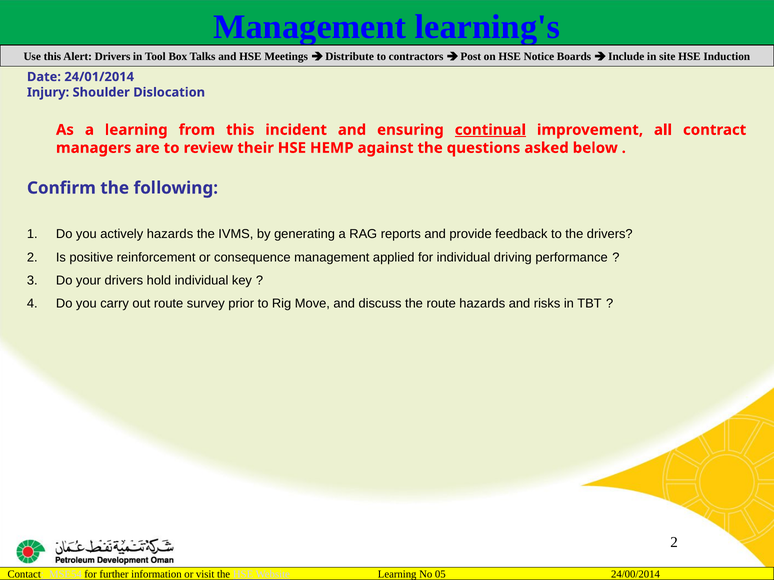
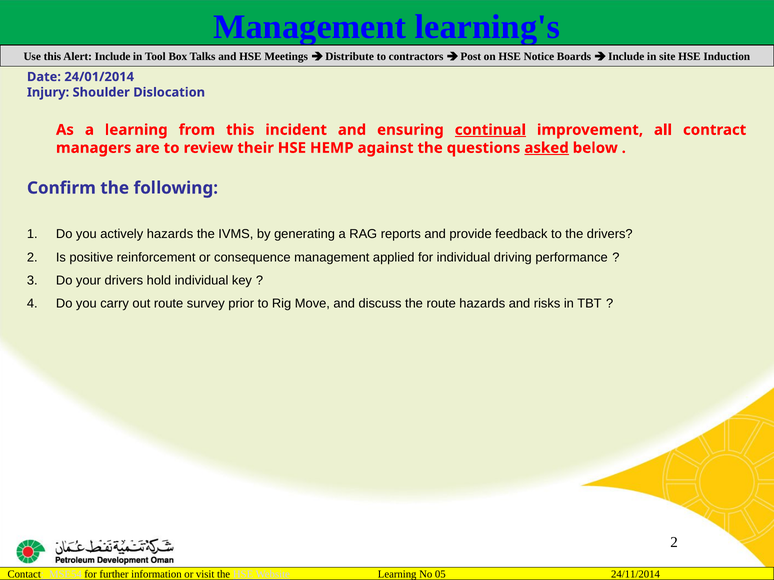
Alert Drivers: Drivers -> Include (113, 56)
asked underline: none -> present (547, 148)
24/00/2014: 24/00/2014 -> 24/11/2014 (635, 575)
